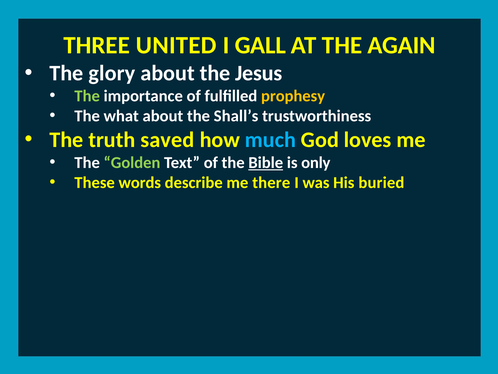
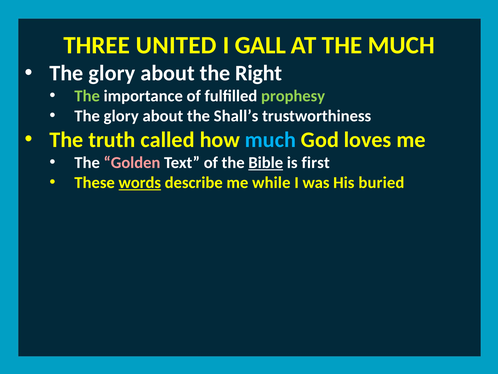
THE AGAIN: AGAIN -> MUCH (401, 45)
Jesus: Jesus -> Right (259, 73)
prophesy colour: yellow -> light green (293, 96)
what: what -> glory (121, 116)
saved: saved -> called (168, 140)
Golden colour: light green -> pink (132, 162)
only: only -> first (316, 162)
words underline: none -> present (140, 182)
there: there -> while (271, 182)
